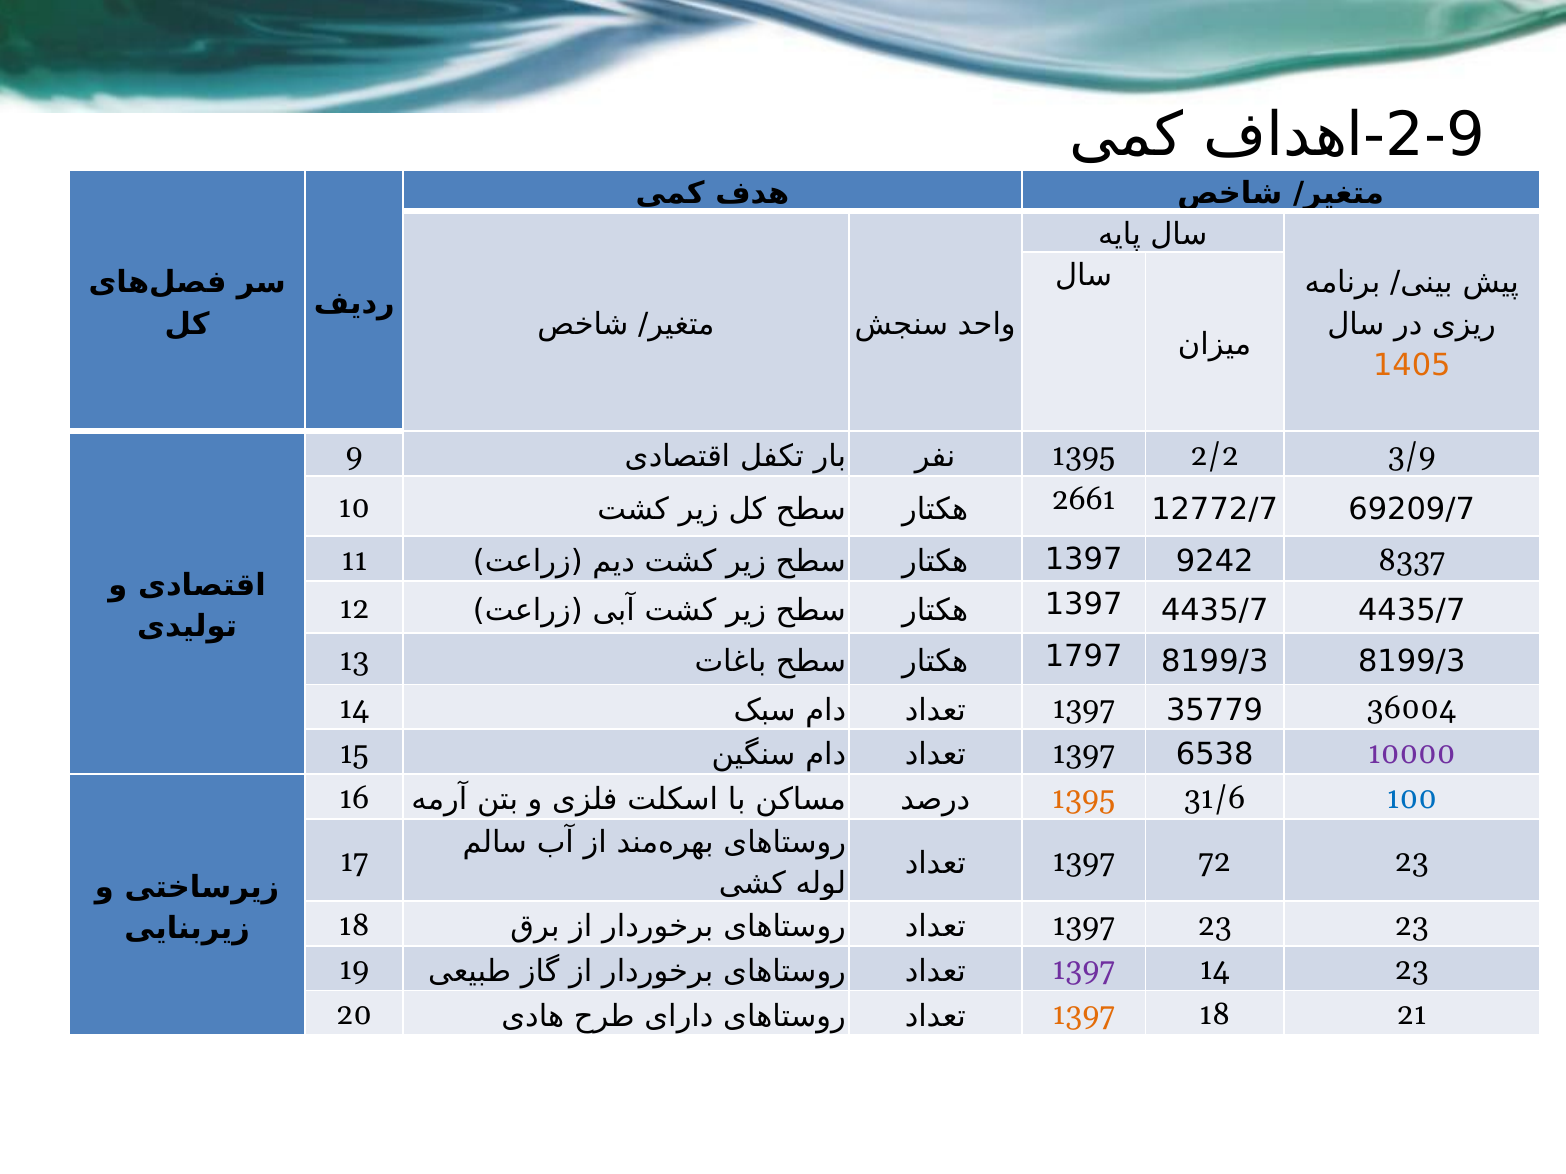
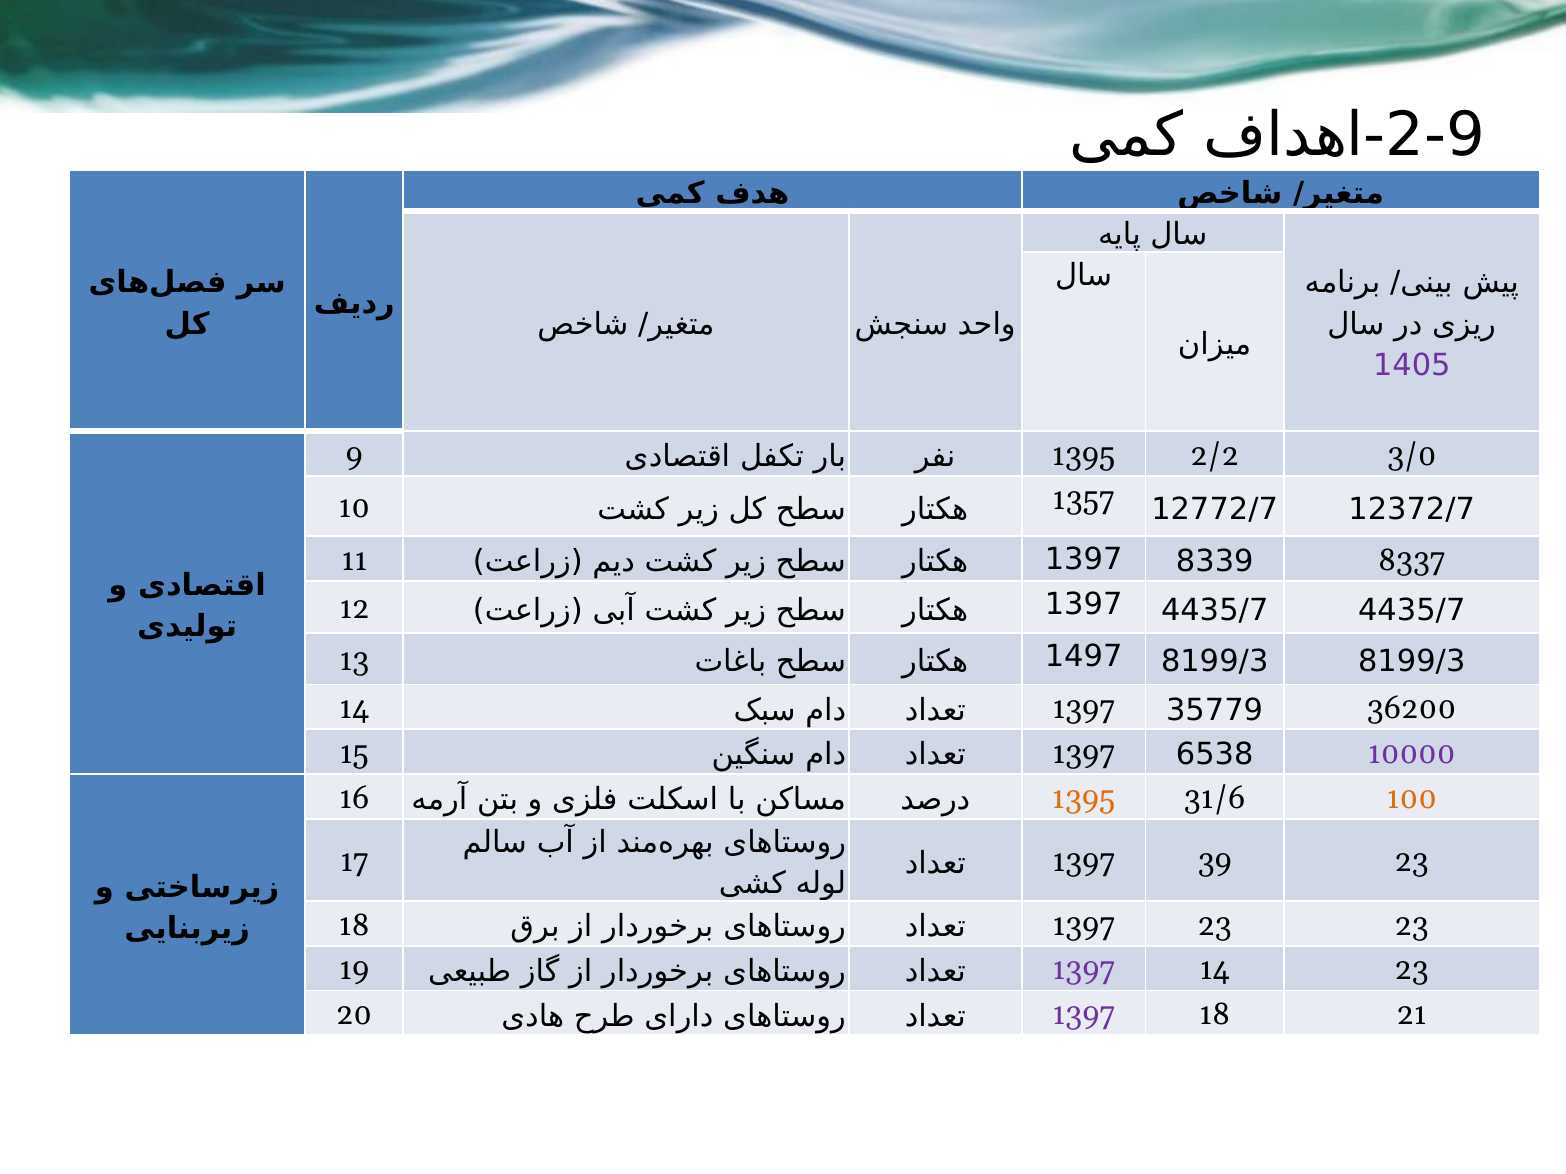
1405 colour: orange -> purple (1412, 365)
3/9: 3/9 -> 3/0 (1412, 455)
2661: 2661 -> 1357 (1083, 500)
69209/7: 69209/7 -> 12372/7 (1412, 509)
9242: 9242 -> 8339 (1215, 562)
1797: 1797 -> 1497 (1084, 657)
36004: 36004 -> 36200 (1412, 709)
100 colour: blue -> orange (1412, 799)
72: 72 -> 39 (1215, 862)
1397 colour: orange -> purple (1084, 1015)
